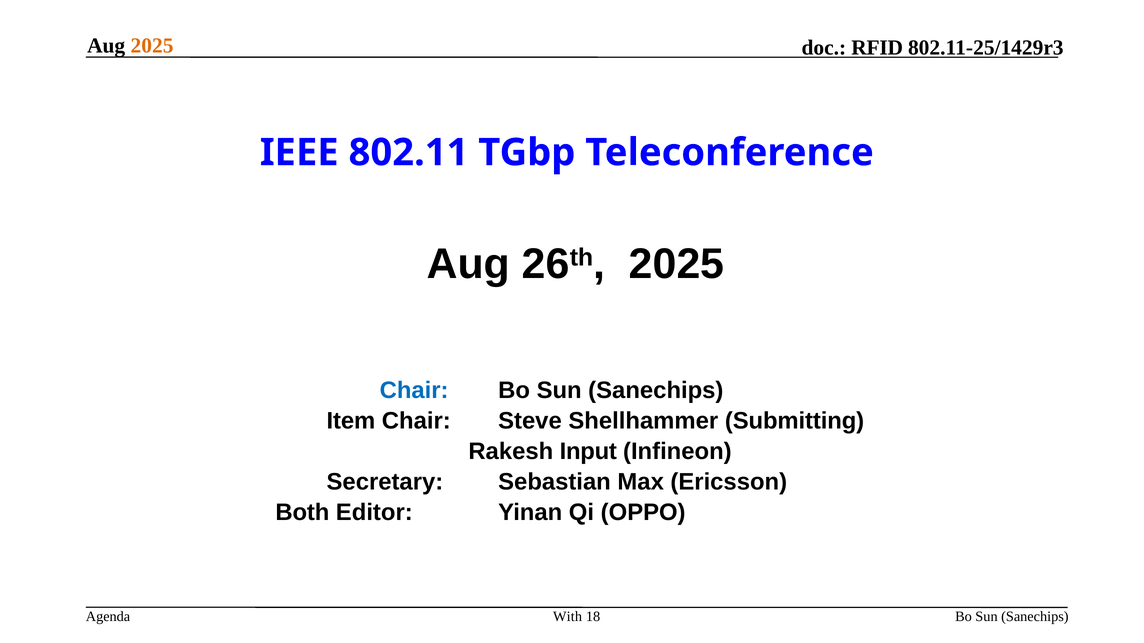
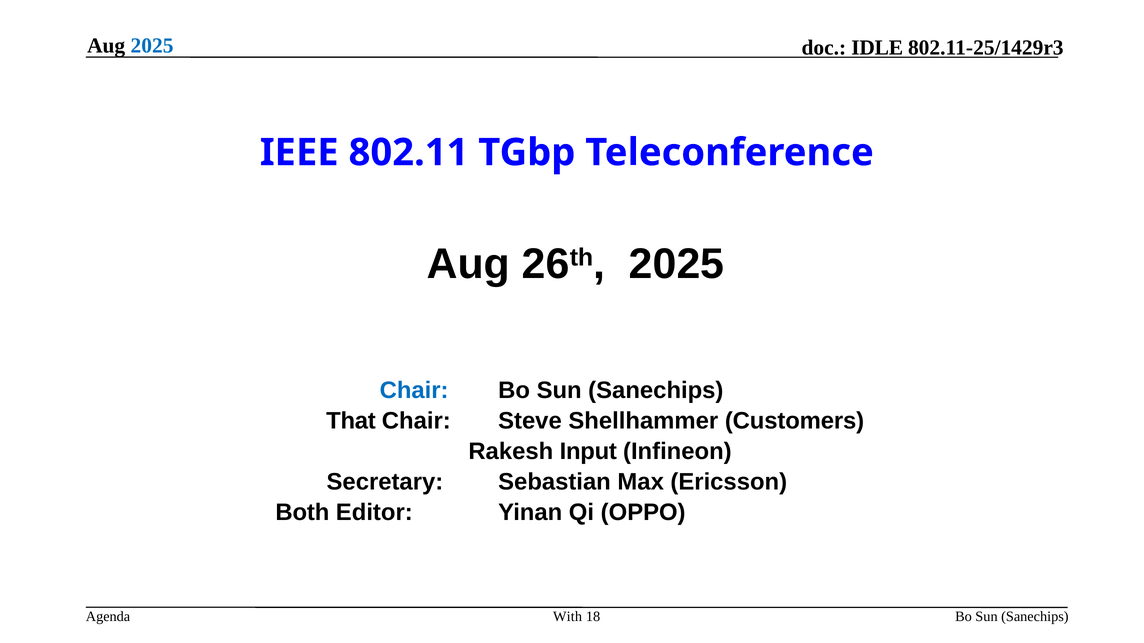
2025 colour: orange -> blue (152, 45)
RFID: RFID -> IDLE (877, 48)
Item: Item -> That (351, 421)
Submitting: Submitting -> Customers (795, 421)
